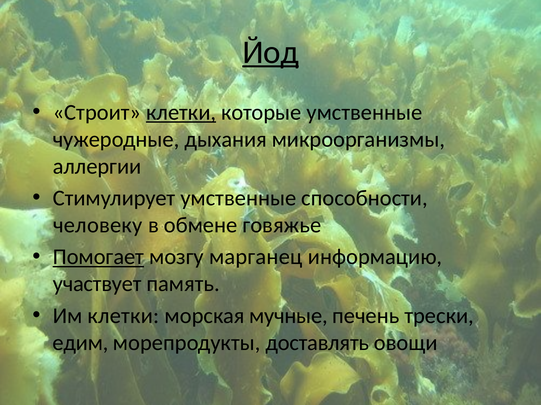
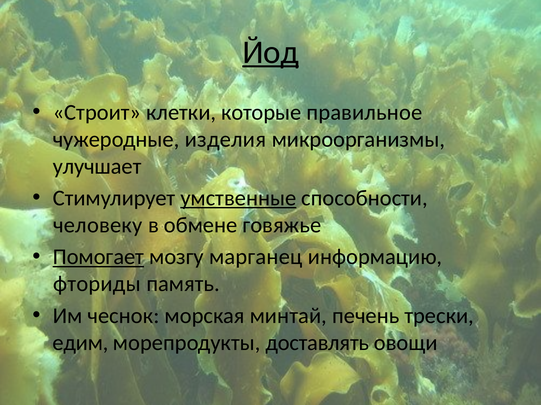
клетки underline: present -> none (181, 112)
которые умственные: умственные -> правильное (364, 112)
дыхания: дыхания -> изделия (225, 140)
аллергии: аллергии -> улучшает (97, 167)
умственные underline: none -> present (238, 198)
участвует: участвует -> фториды (97, 284)
Им клетки: клетки -> чеснок (123, 316)
мучные: мучные -> минтай (288, 316)
